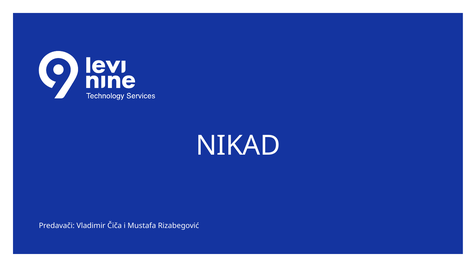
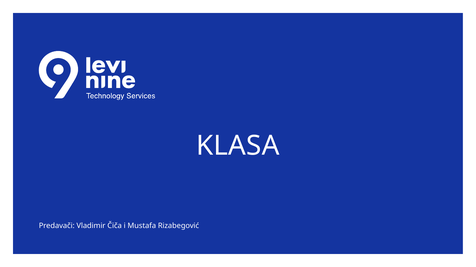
NIKAD: NIKAD -> KLASA (238, 146)
